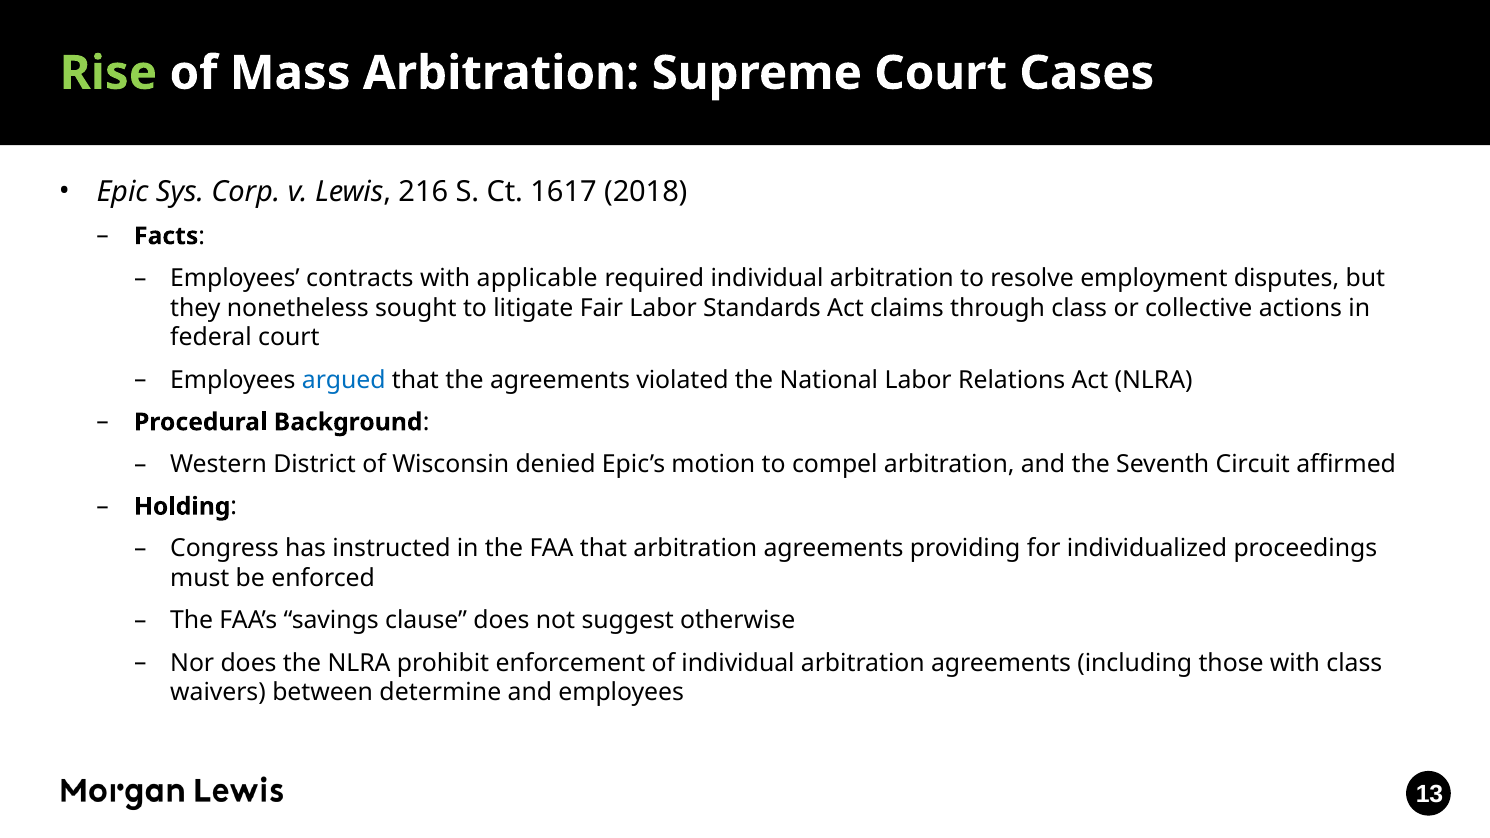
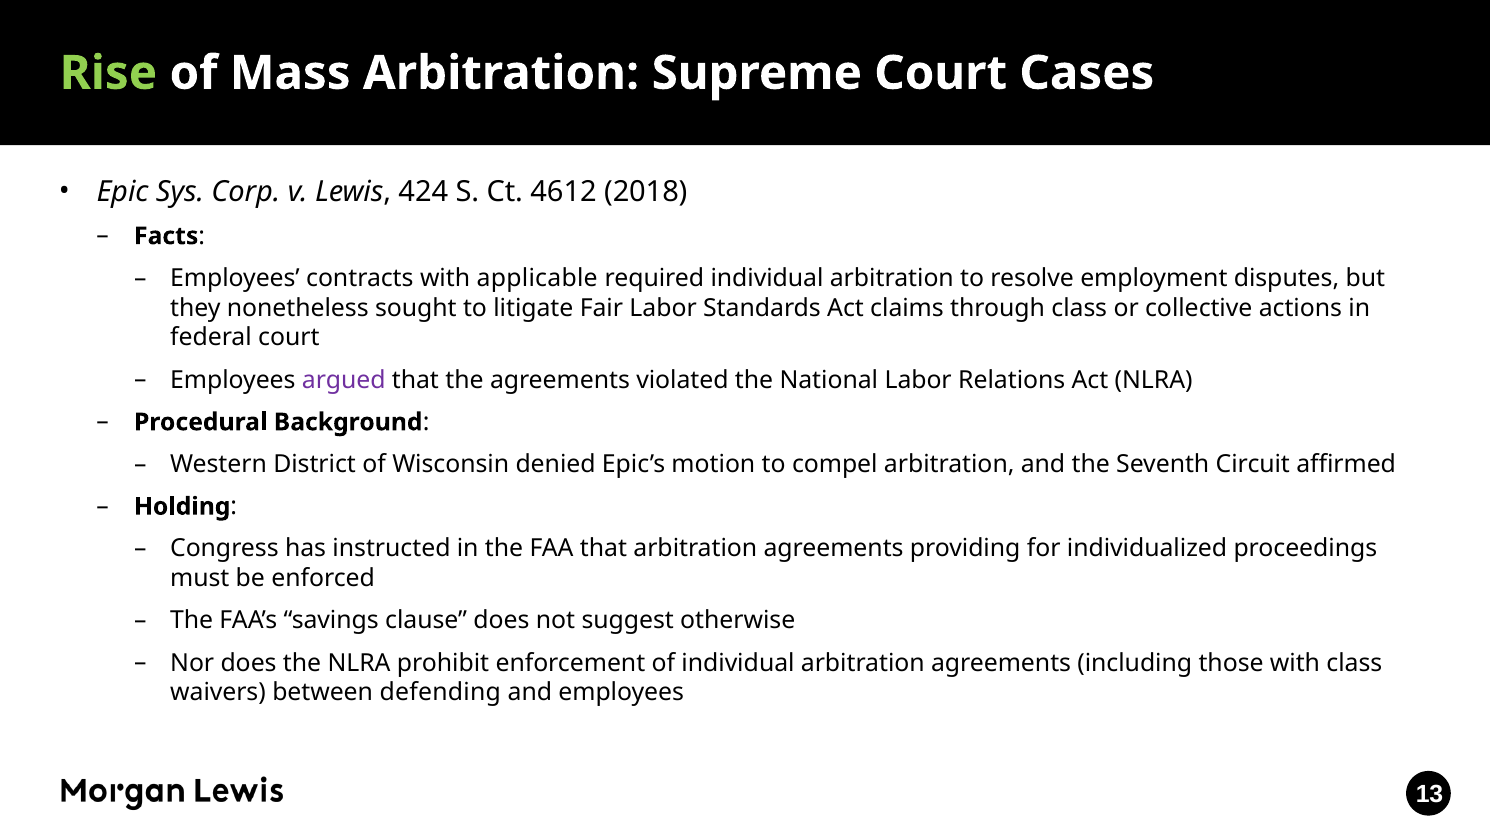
216: 216 -> 424 (423, 192)
1617: 1617 -> 4612 (564, 192)
argued colour: blue -> purple (344, 380)
determine: determine -> defending (440, 693)
